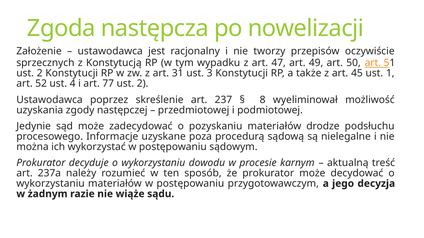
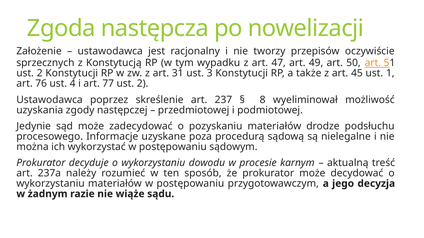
52: 52 -> 76 (41, 84)
